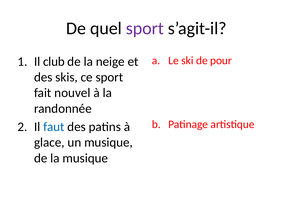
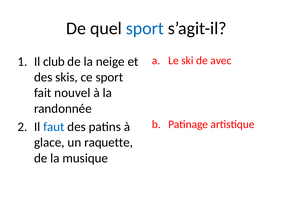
sport colour: purple -> blue (145, 28)
pour: pour -> avec (221, 60)
un musique: musique -> raquette (109, 142)
